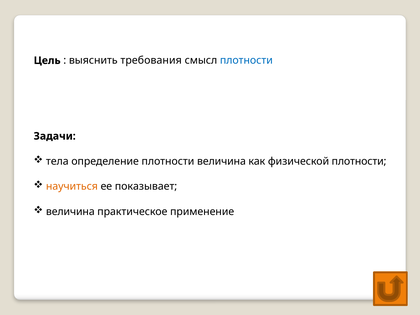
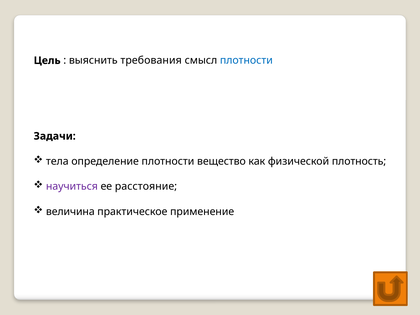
плотности величина: величина -> вещество (221, 161)
физической плотности: плотности -> плотность (359, 161)
научиться colour: orange -> purple (72, 187)
показывает: показывает -> расстояние (146, 187)
